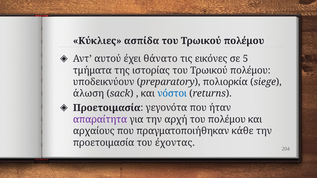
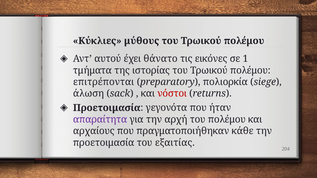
ασπίδα: ασπίδα -> μύθους (142, 41)
5: 5 -> 1 (245, 59)
υποδεικνύουν: υποδεικνύουν -> επιτρέπονται (104, 82)
νόστοι colour: blue -> red (172, 94)
έχοντας: έχοντας -> εξαιτίας (175, 143)
